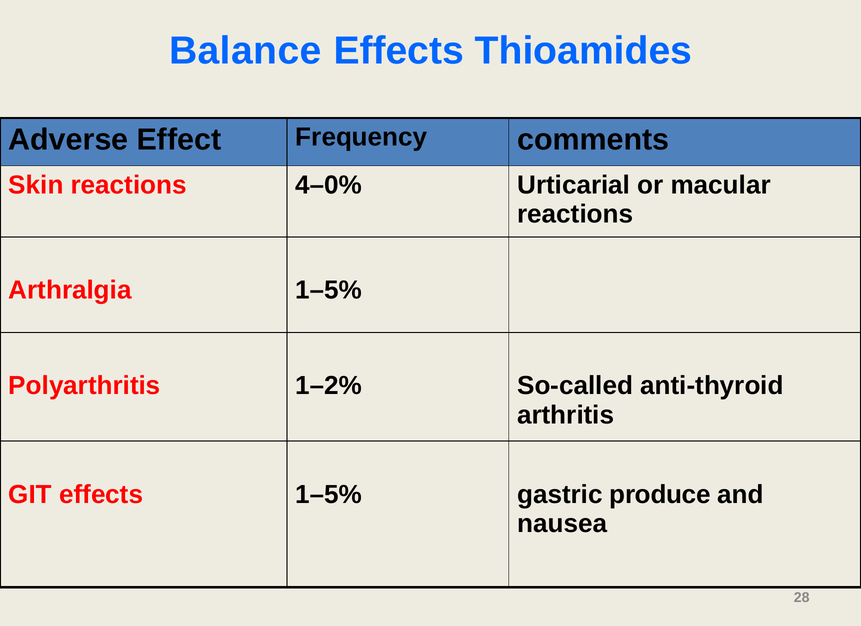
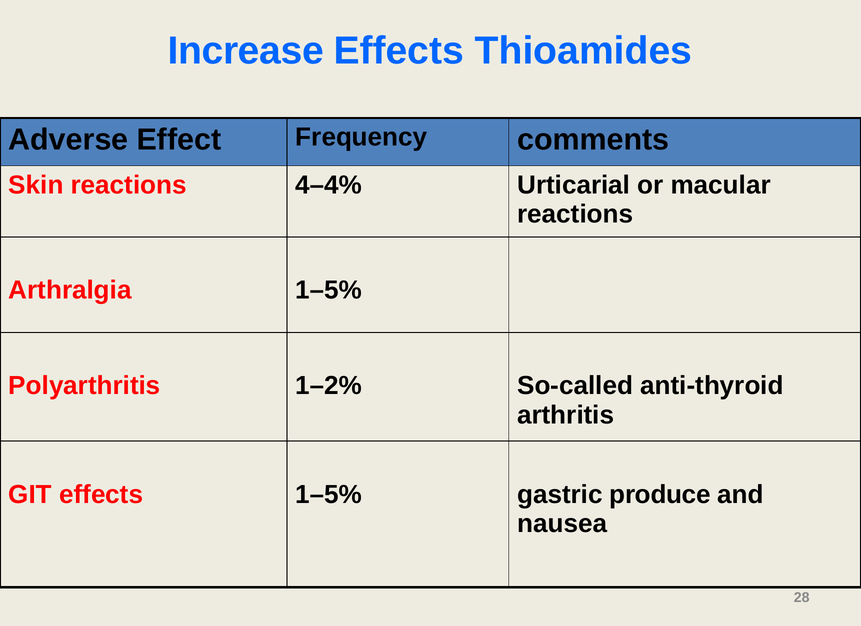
Balance: Balance -> Increase (246, 51)
4–0%: 4–0% -> 4–4% (329, 185)
